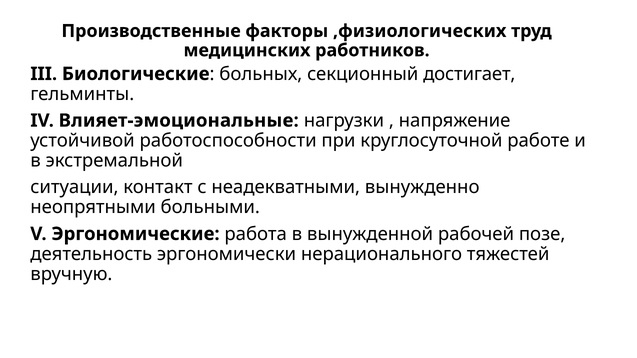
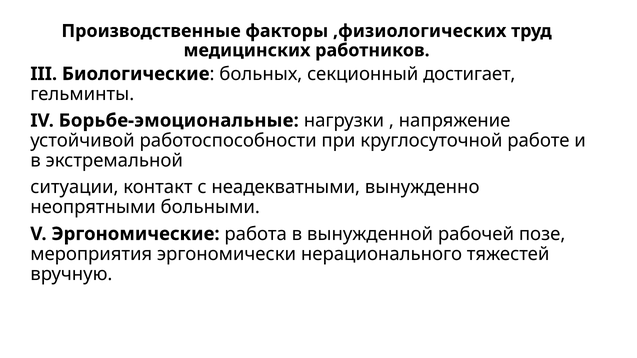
Влияет-эмоциональные: Влияет-эмоциональные -> Борьбе-эмоциональные (179, 121)
деятельность: деятельность -> мероприятия (91, 254)
